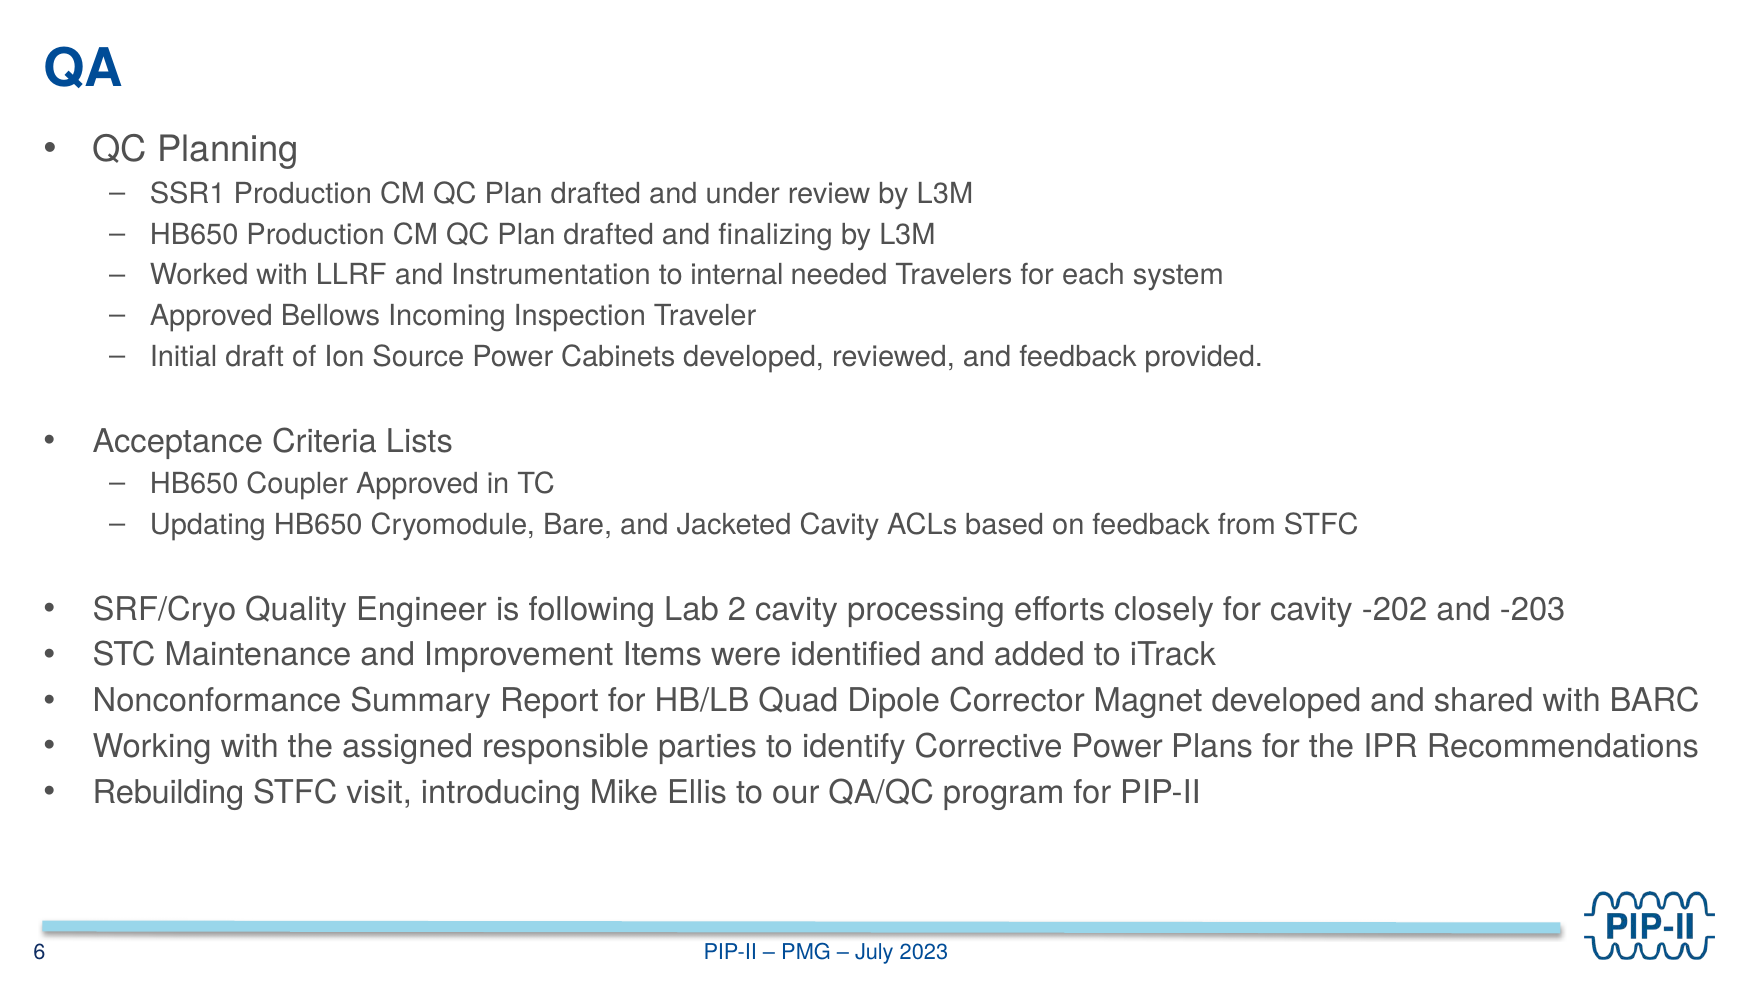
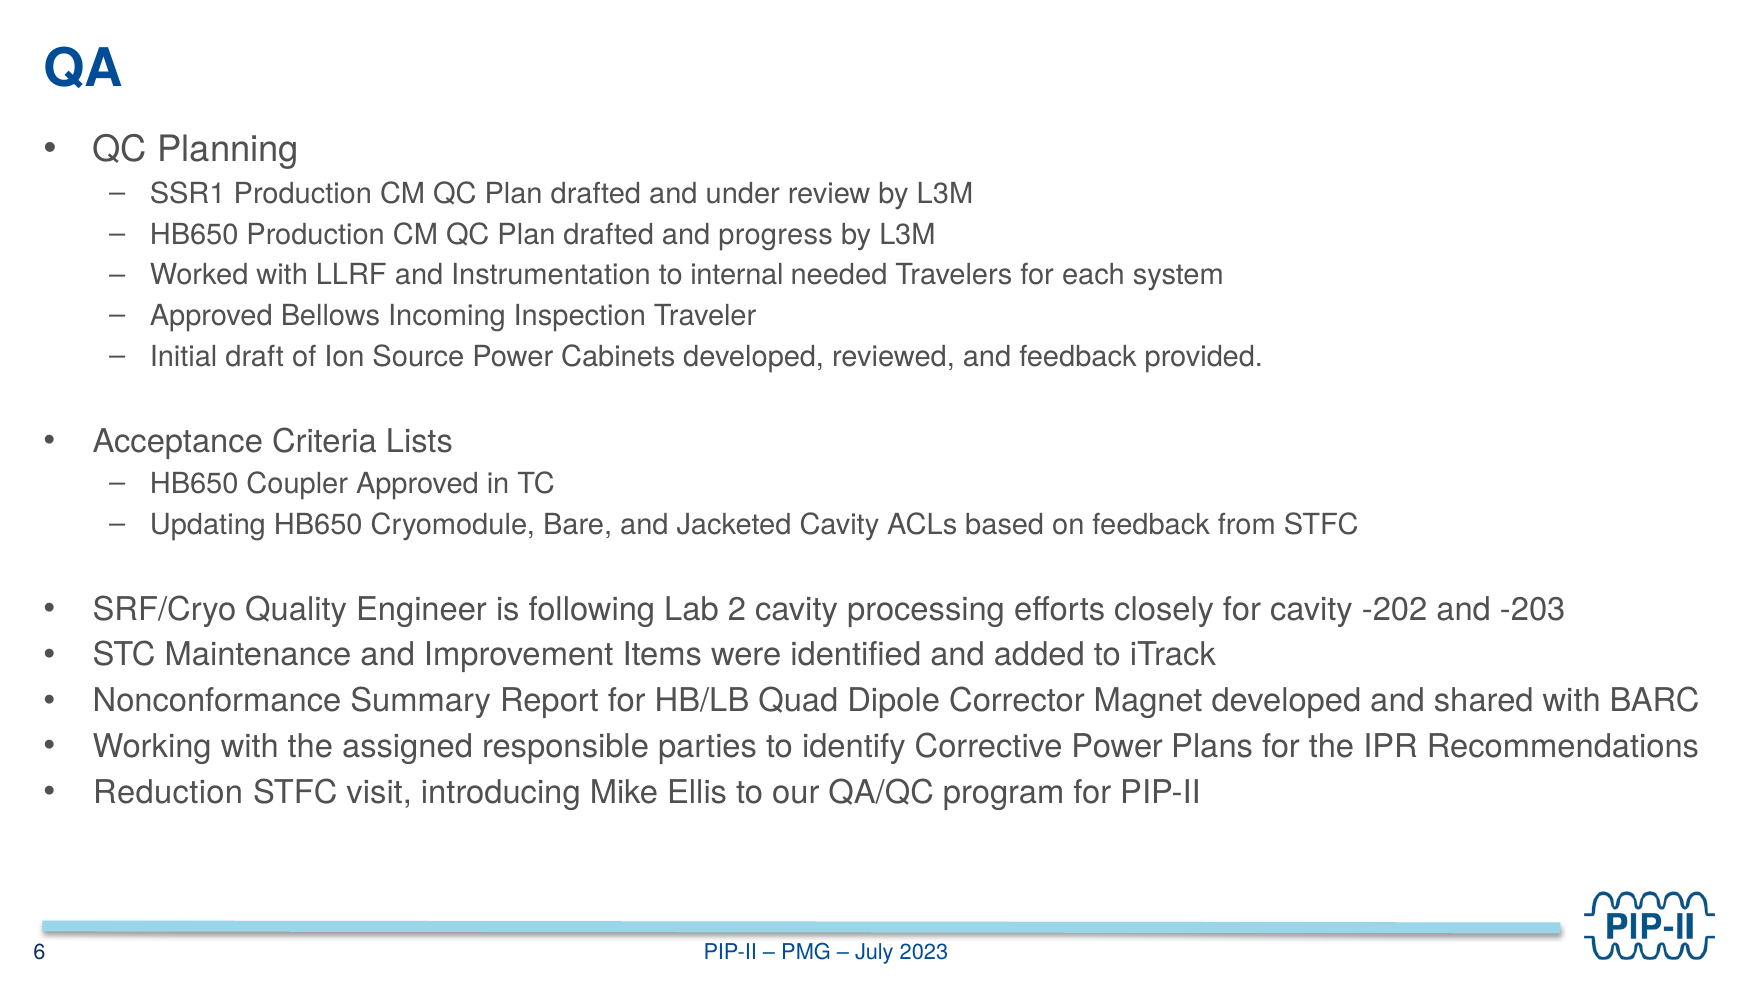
finalizing: finalizing -> progress (776, 234)
Rebuilding: Rebuilding -> Reduction (168, 792)
